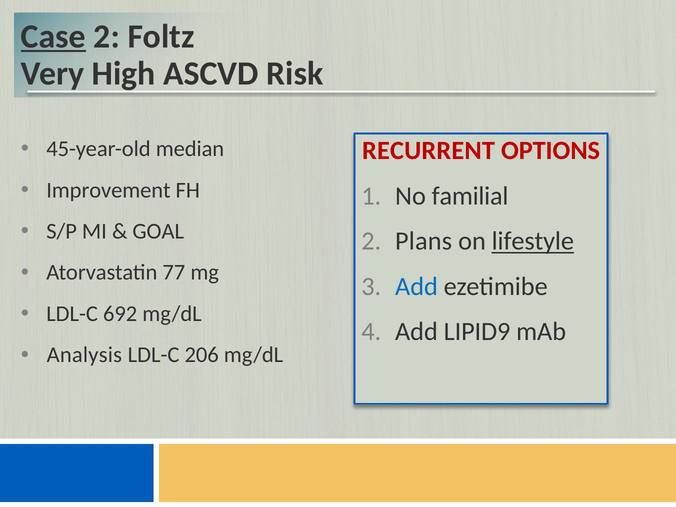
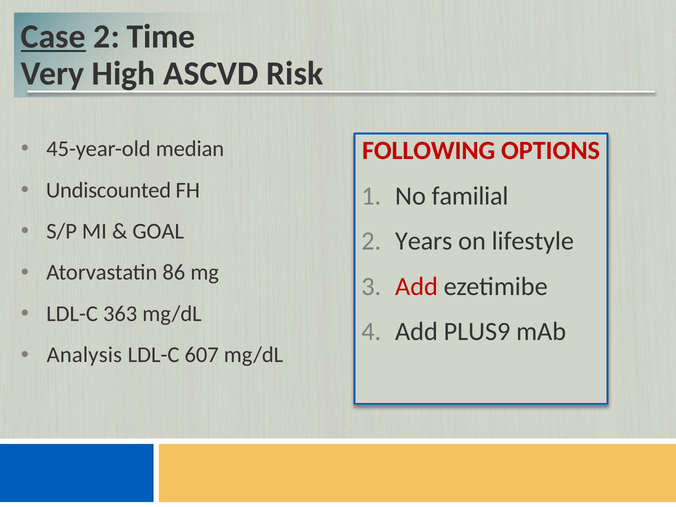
Foltz: Foltz -> Time (161, 37)
RECURRENT: RECURRENT -> FOLLOWING (429, 151)
Improvement: Improvement -> Undiscounted (109, 190)
Plans: Plans -> Years (424, 241)
lifestyle underline: present -> none (533, 241)
77: 77 -> 86 (174, 273)
Add colour: blue -> red (416, 287)
692: 692 -> 363 (120, 314)
LIPID9: LIPID9 -> PLUS9 (477, 332)
206: 206 -> 607 (202, 355)
